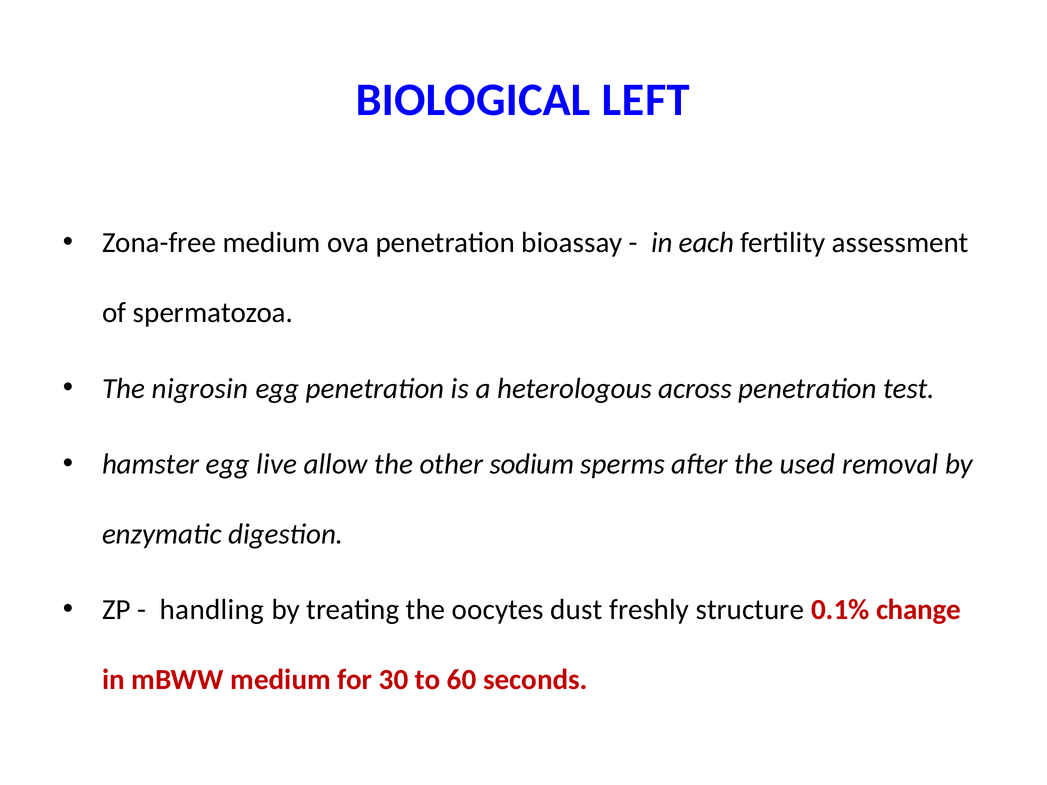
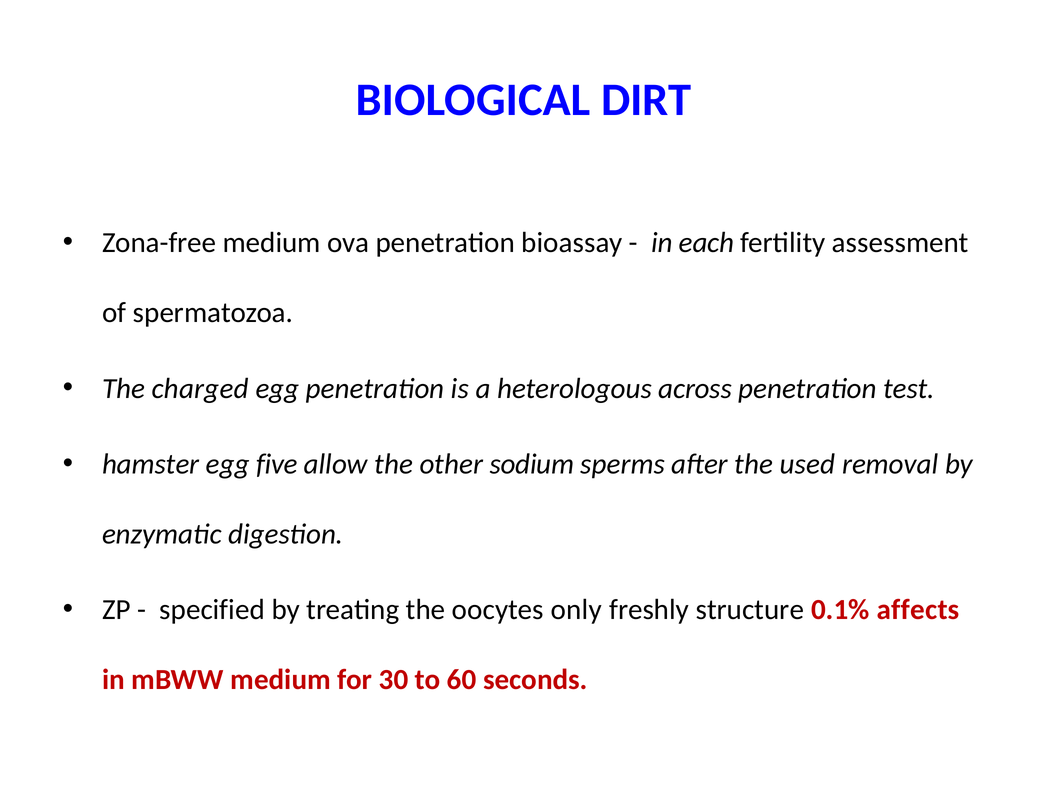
LEFT: LEFT -> DIRT (646, 100)
nigrosin: nigrosin -> charged (200, 389)
live: live -> five (277, 464)
handling: handling -> specified (212, 610)
dust: dust -> only (576, 610)
change: change -> affects (918, 610)
